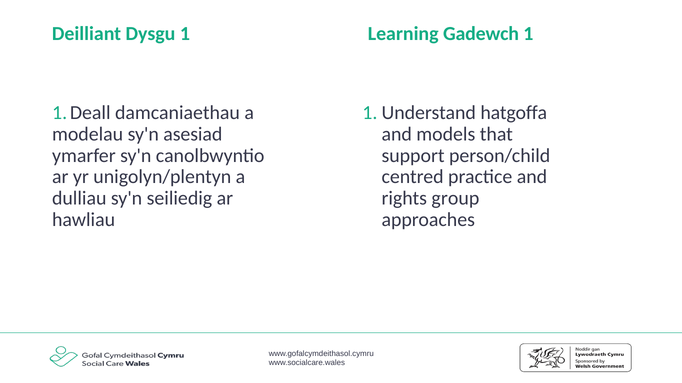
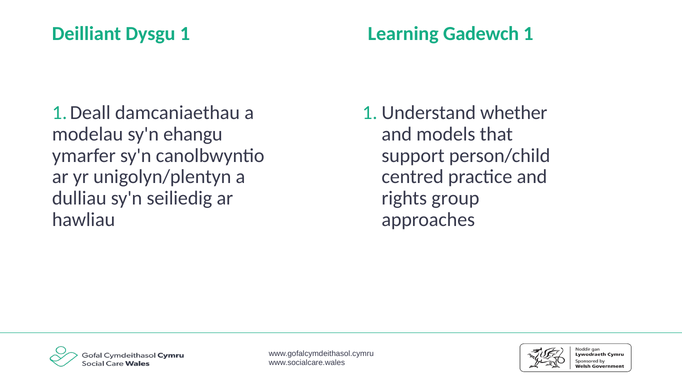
hatgoffa: hatgoffa -> whether (514, 113)
asesiad: asesiad -> ehangu (193, 134)
